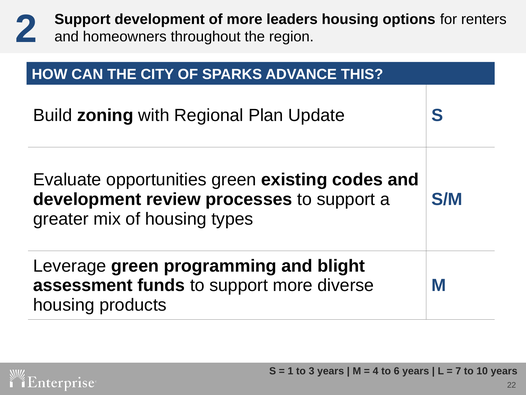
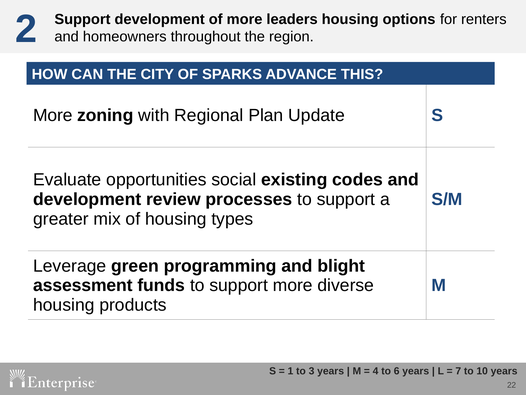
Build: Build -> More (53, 115)
opportunities green: green -> social (234, 180)
